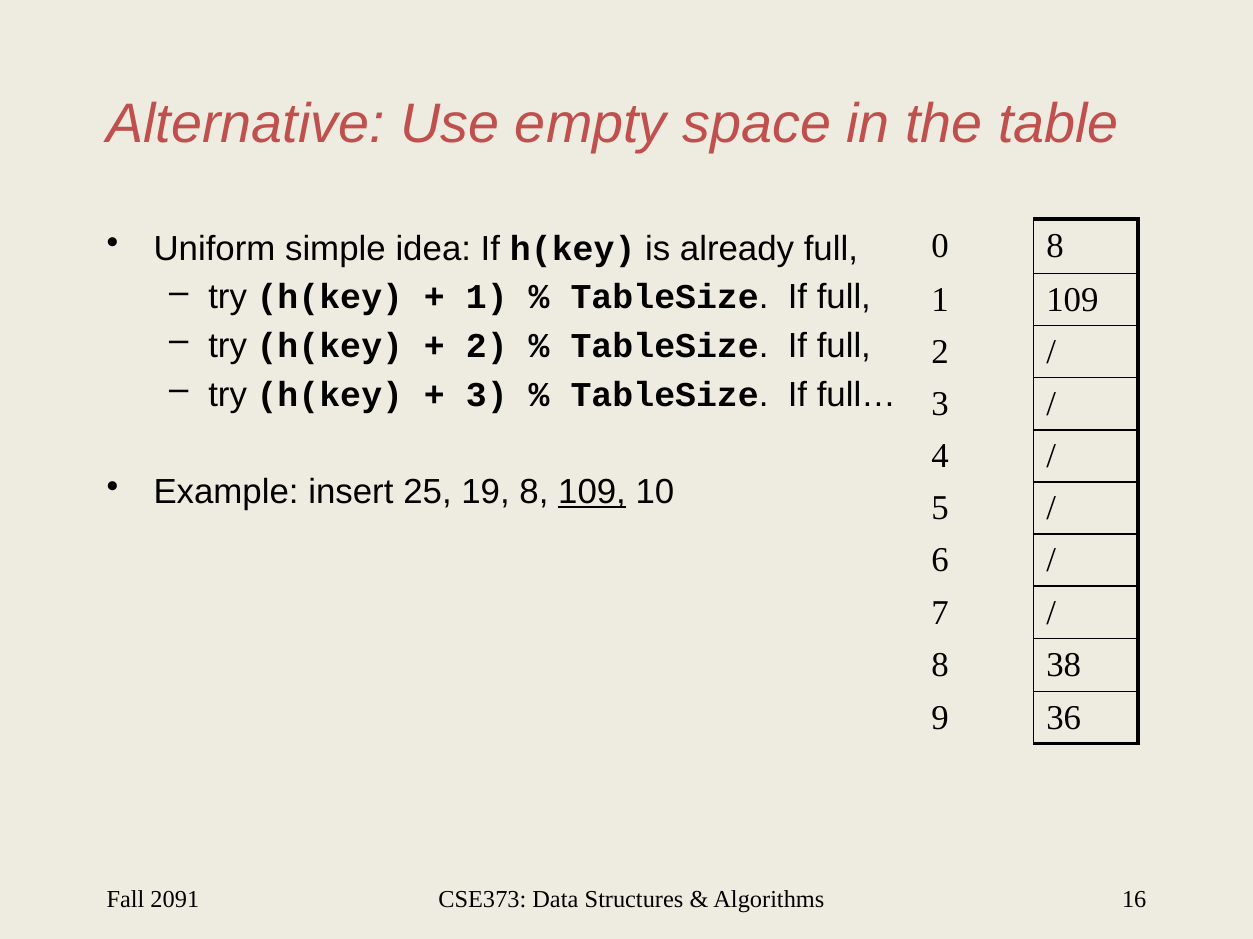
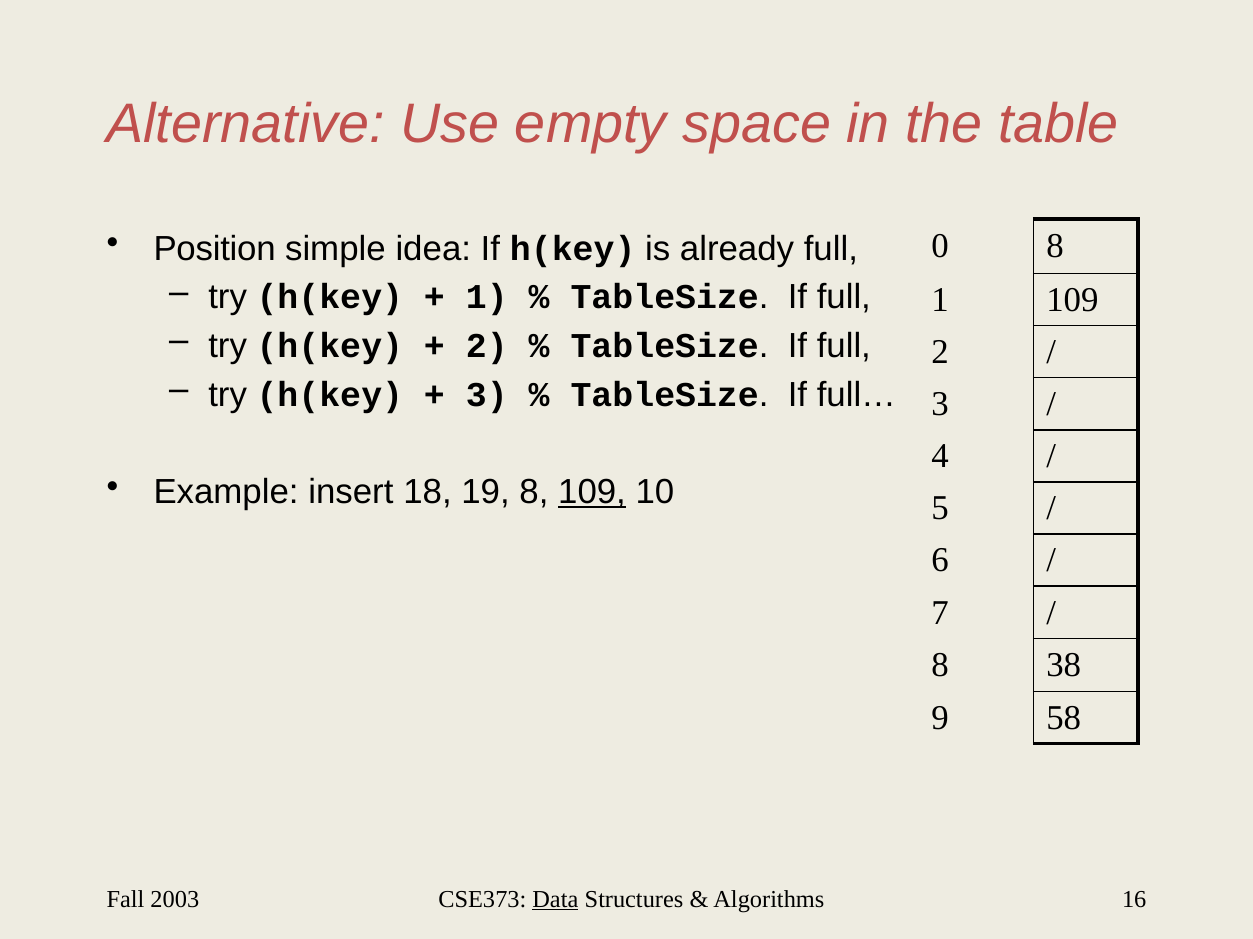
Uniform: Uniform -> Position (215, 249)
25: 25 -> 18 (427, 493)
36: 36 -> 58 (1064, 719)
2091: 2091 -> 2003 (175, 900)
Data underline: none -> present (555, 900)
